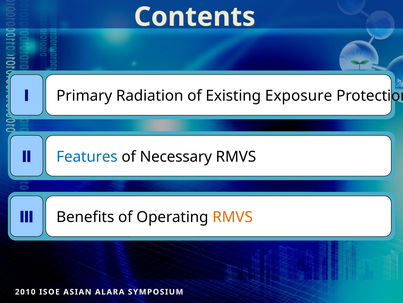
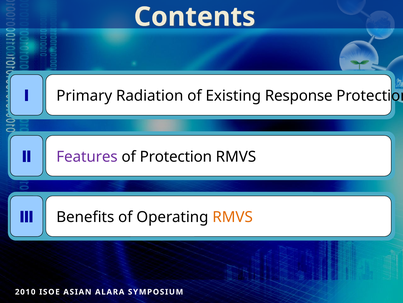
Exposure: Exposure -> Response (299, 96)
Features colour: blue -> purple (87, 156)
of Necessary: Necessary -> Protection (176, 156)
